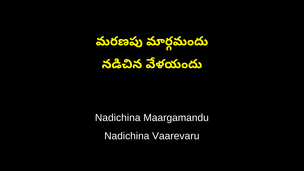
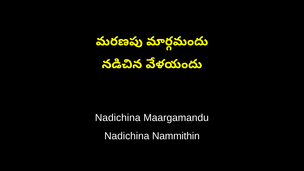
Vaarevaru: Vaarevaru -> Nammithin (176, 136)
